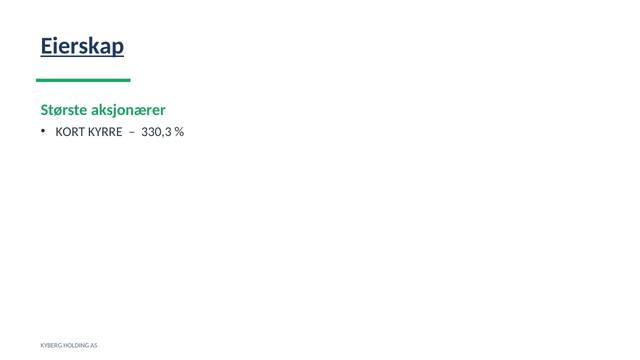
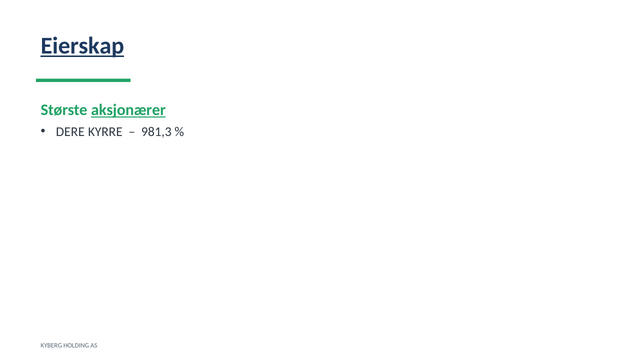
aksjonærer underline: none -> present (128, 110)
KORT: KORT -> DERE (70, 132)
330,3: 330,3 -> 981,3 (156, 132)
